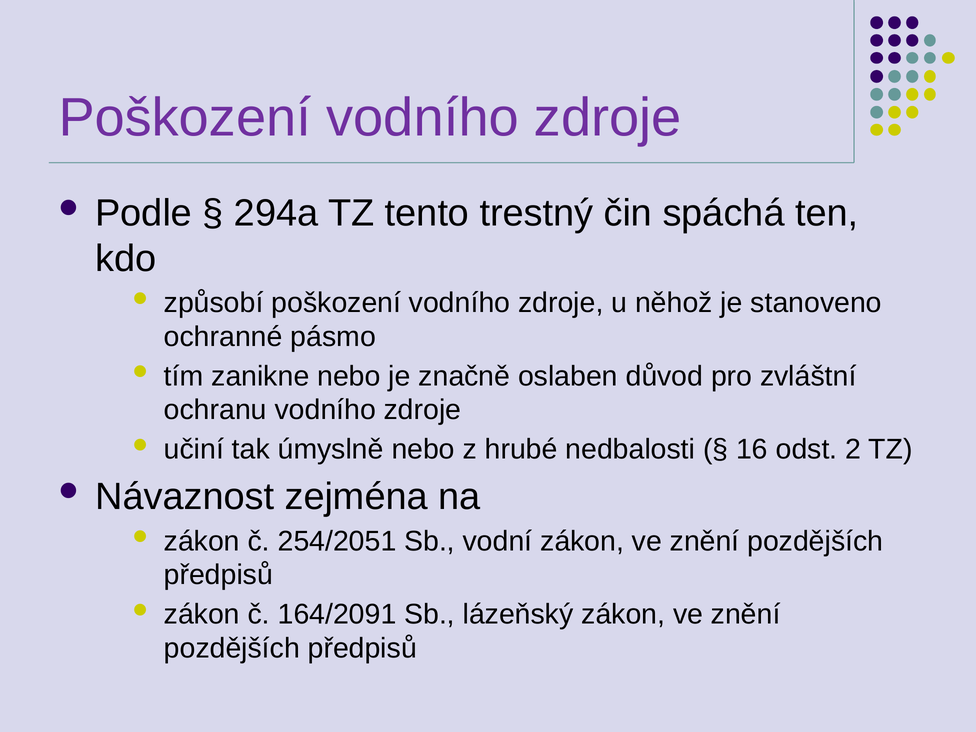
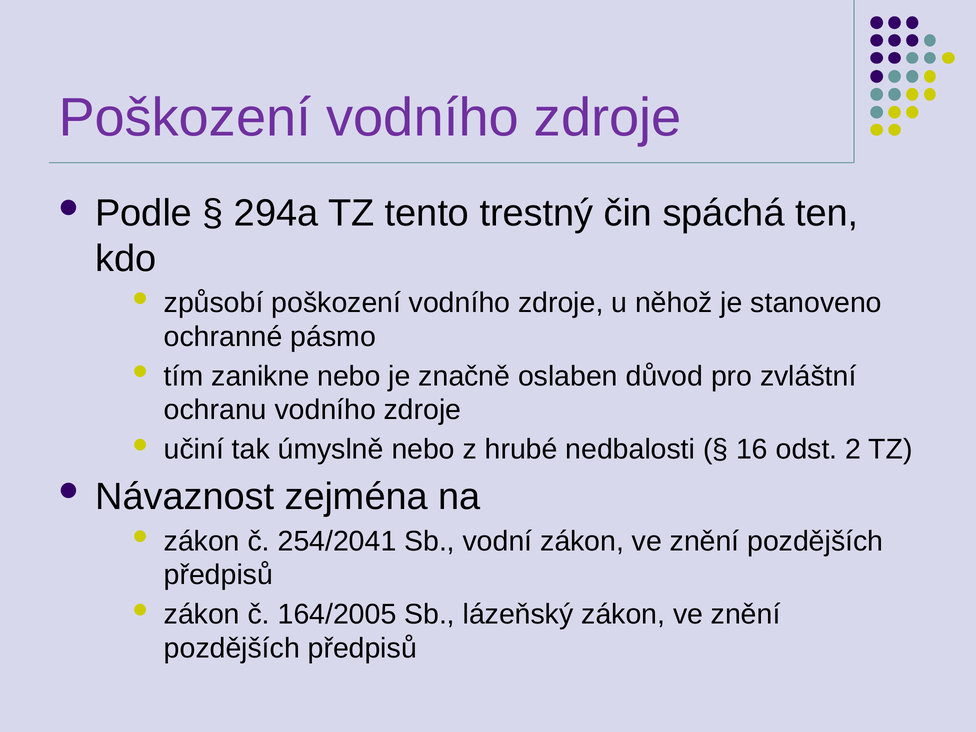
254/2051: 254/2051 -> 254/2041 (337, 541)
164/2091: 164/2091 -> 164/2005 (337, 614)
